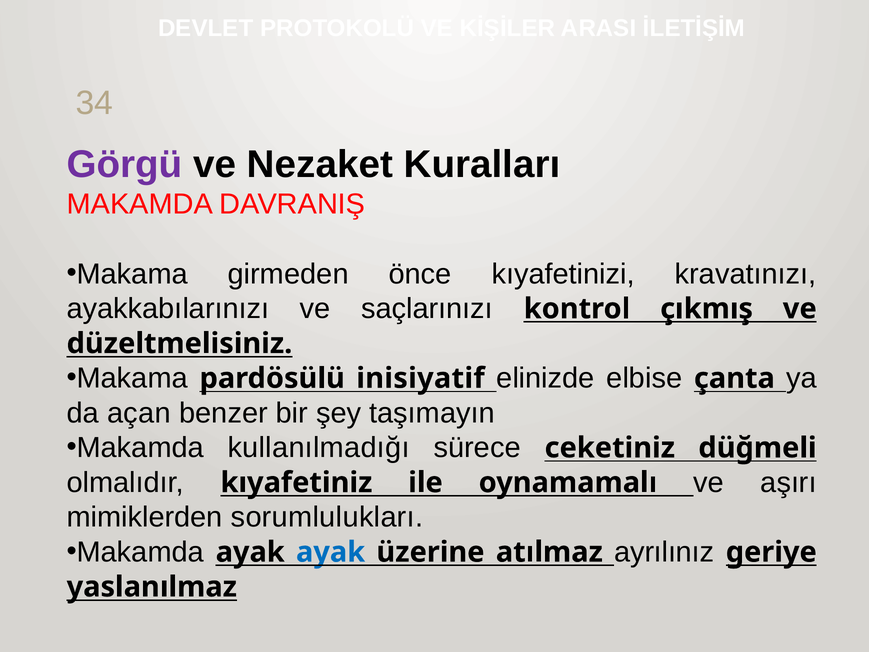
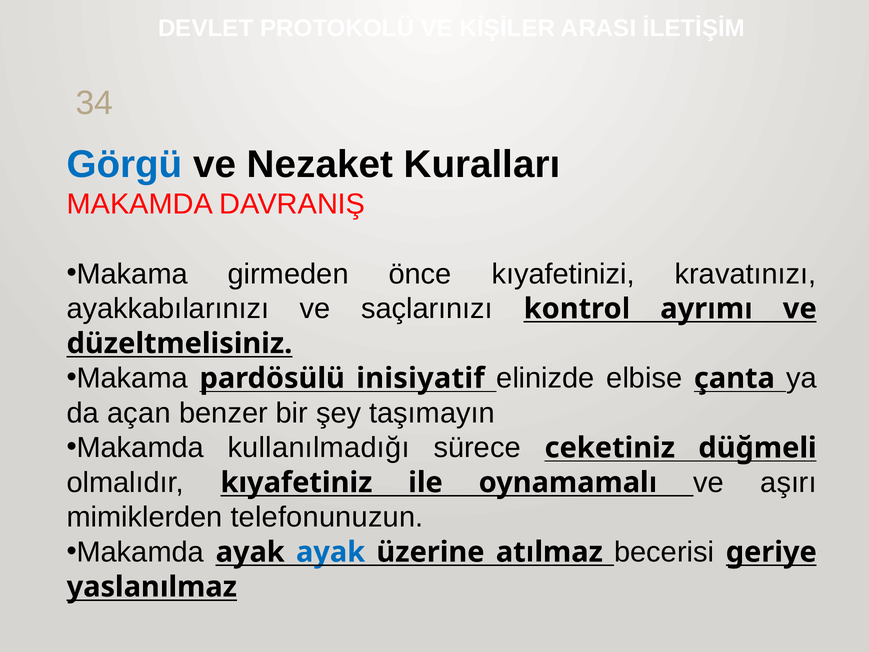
Görgü colour: purple -> blue (125, 164)
çıkmış: çıkmış -> ayrımı (707, 309)
sorumlulukları: sorumlulukları -> telefonunuzun (327, 517)
ayrılınız: ayrılınız -> becerisi (664, 552)
